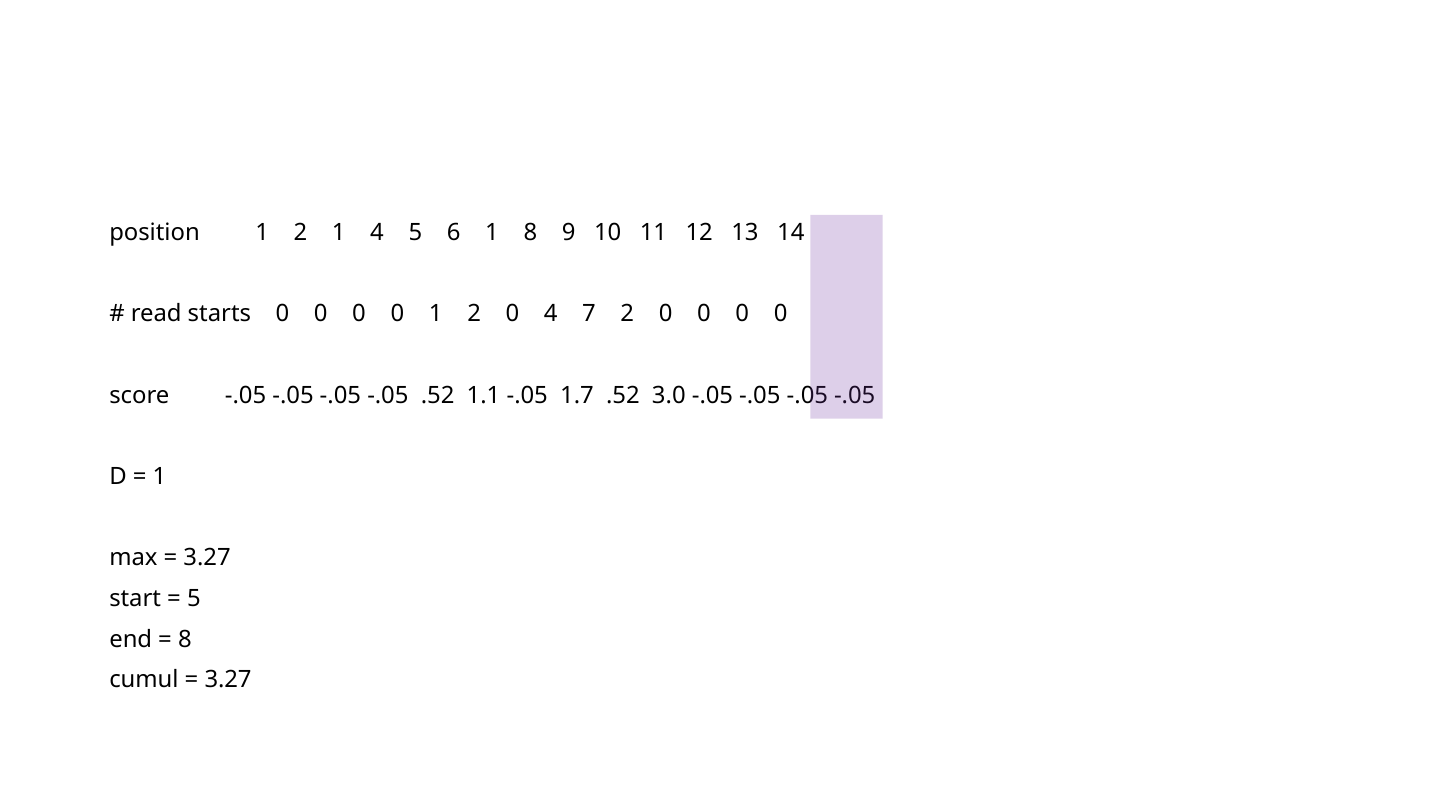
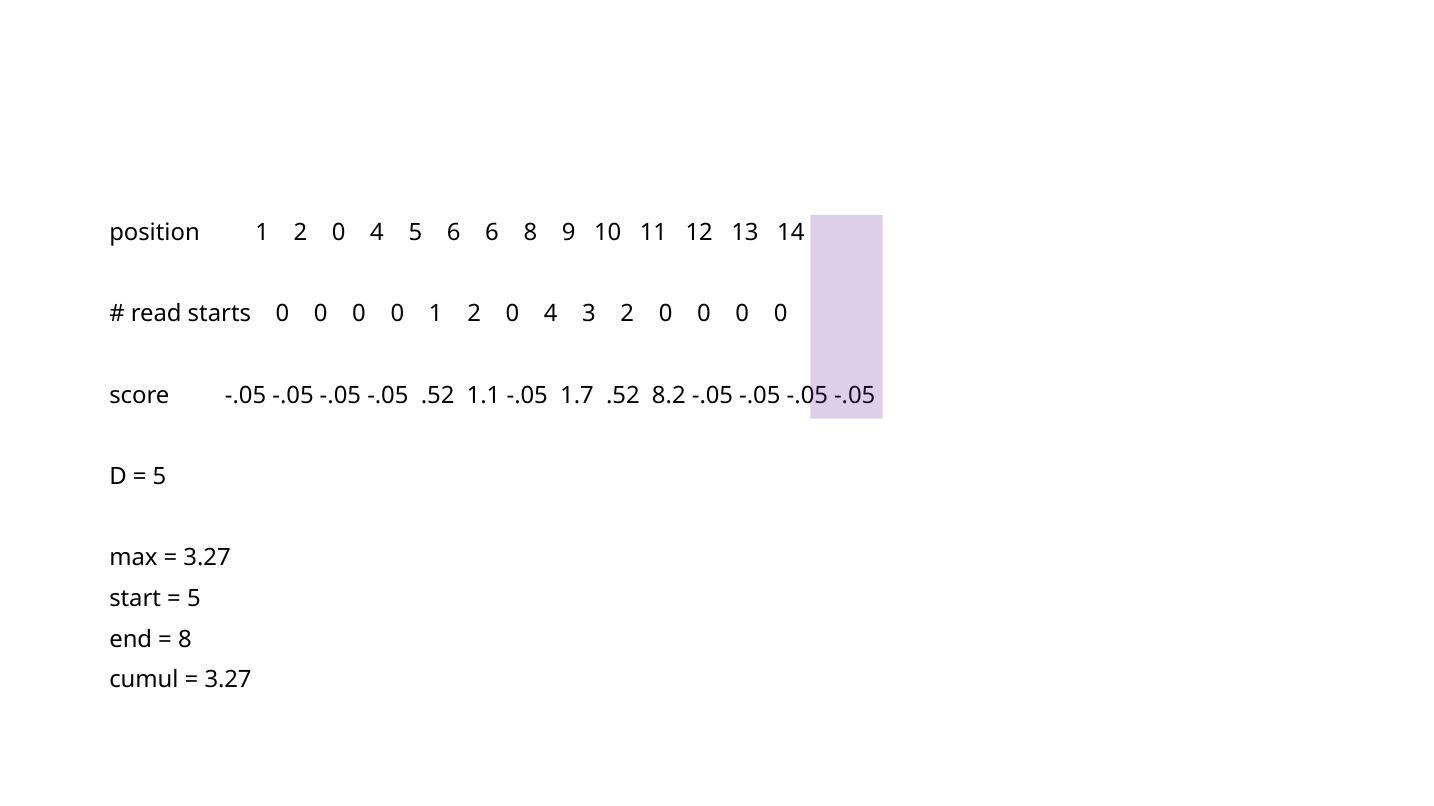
position 1 2 1: 1 -> 0 (339, 233)
6 1: 1 -> 6 (492, 233)
7: 7 -> 3 (589, 314)
3.0: 3.0 -> 8.2 (669, 396)
1: 1 -> 5 (159, 477)
